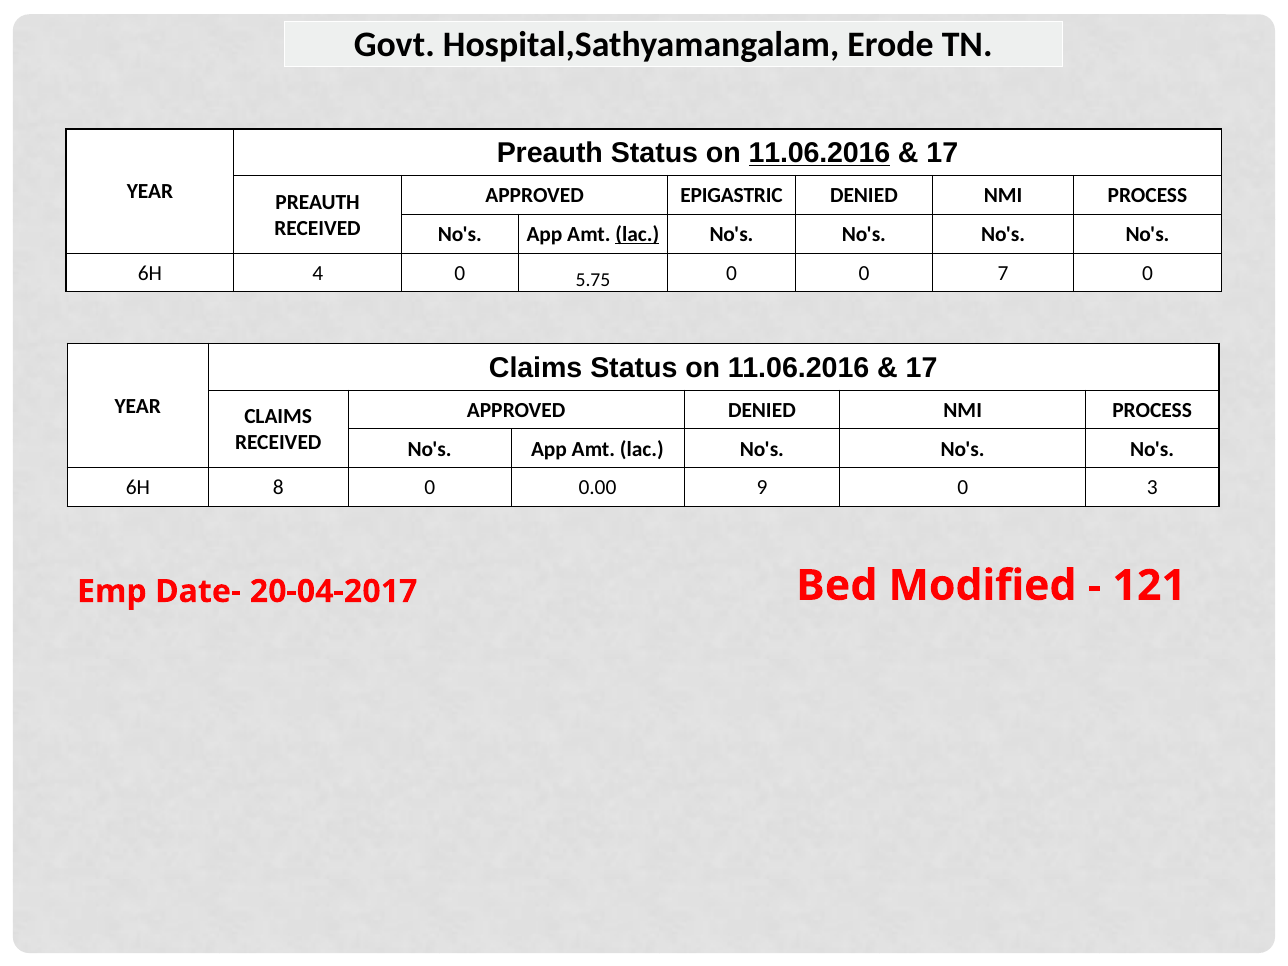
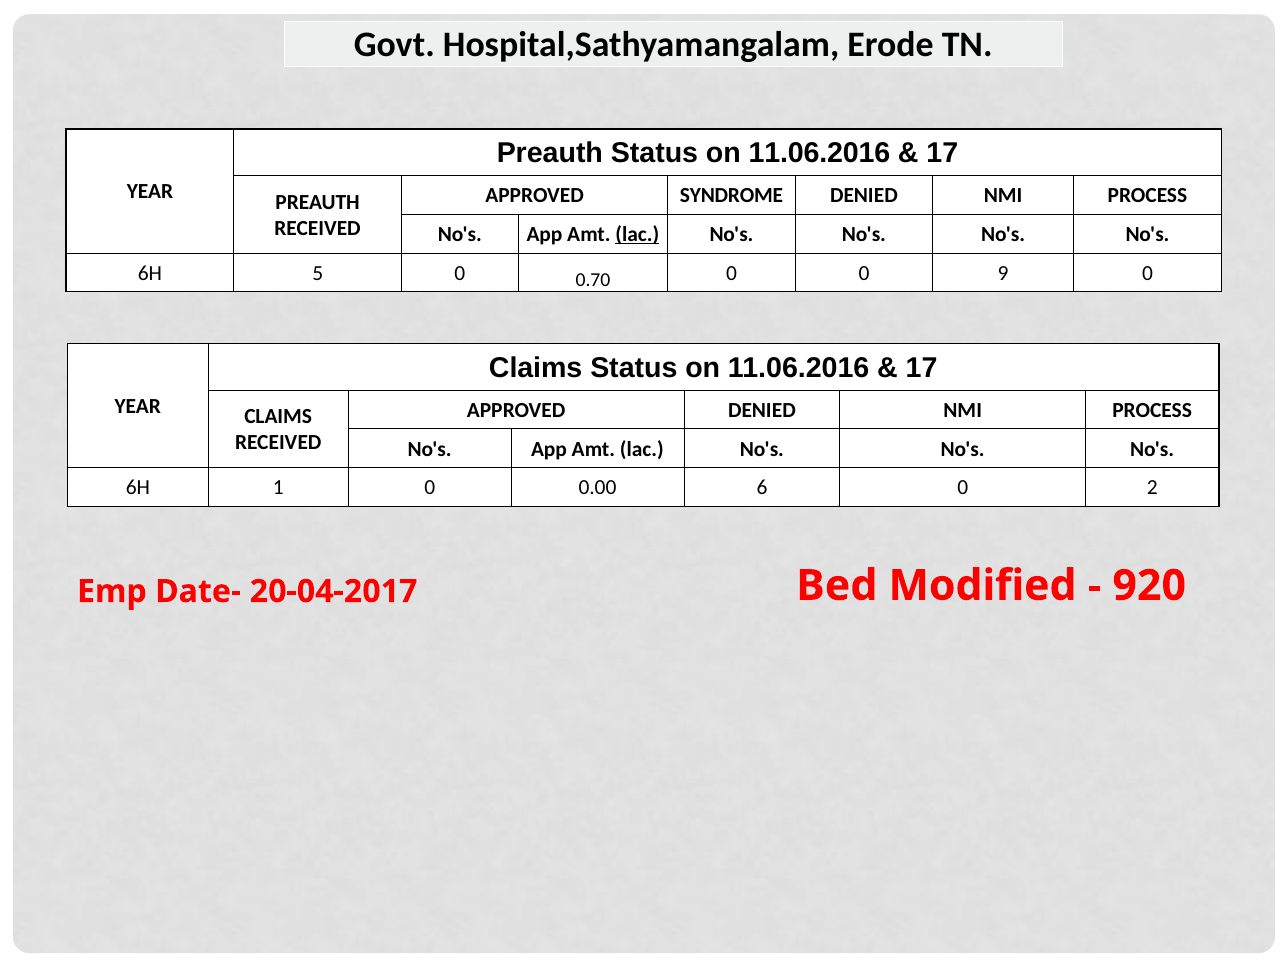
11.06.2016 underline: present -> none (819, 153)
EPIGASTRIC: EPIGASTRIC -> SYNDROME (732, 196)
4: 4 -> 5 (318, 273)
5.75: 5.75 -> 0.70 (593, 280)
7: 7 -> 9 (1003, 273)
8: 8 -> 1 (278, 488)
9: 9 -> 6 (762, 488)
3: 3 -> 2 (1152, 488)
121: 121 -> 920 (1149, 586)
